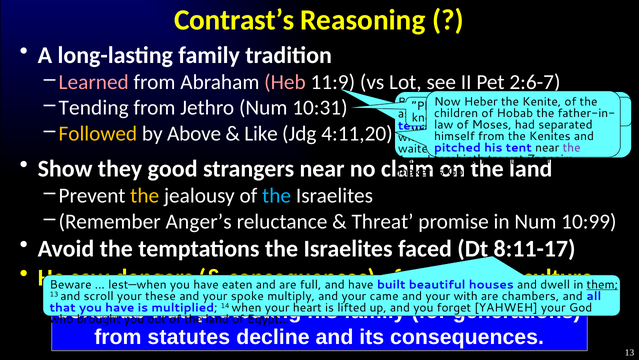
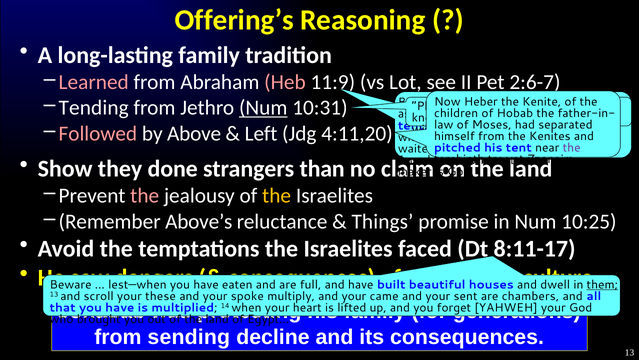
Contrast’s: Contrast’s -> Offering’s (234, 20)
Num underline: none -> present (263, 108)
Followed colour: yellow -> pink (98, 133)
Like: Like -> Left (261, 133)
good: good -> done (173, 169)
strangers near: near -> than (322, 169)
the colour: yellow -> pink (145, 196)
the colour: light blue -> yellow (277, 196)
Anger’s: Anger’s -> Above’s (199, 221)
Threat: Threat -> Things (382, 221)
10:99: 10:99 -> 10:25 (589, 221)
your with: with -> sent (466, 296)
statutes: statutes -> sending (189, 336)
